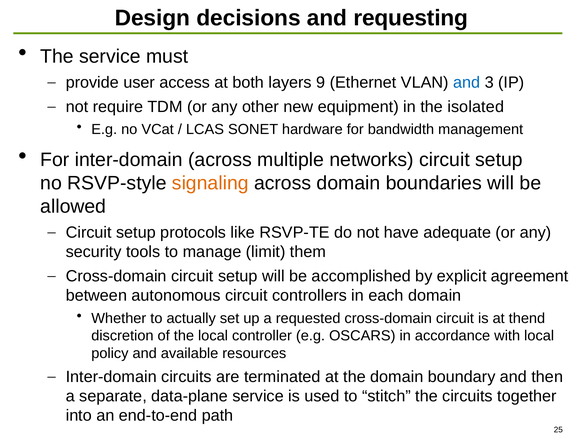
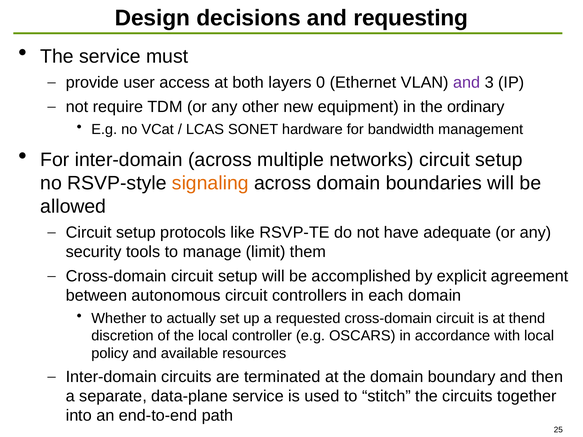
9: 9 -> 0 (321, 82)
and colour: blue -> purple (467, 82)
isolated: isolated -> ordinary (476, 107)
